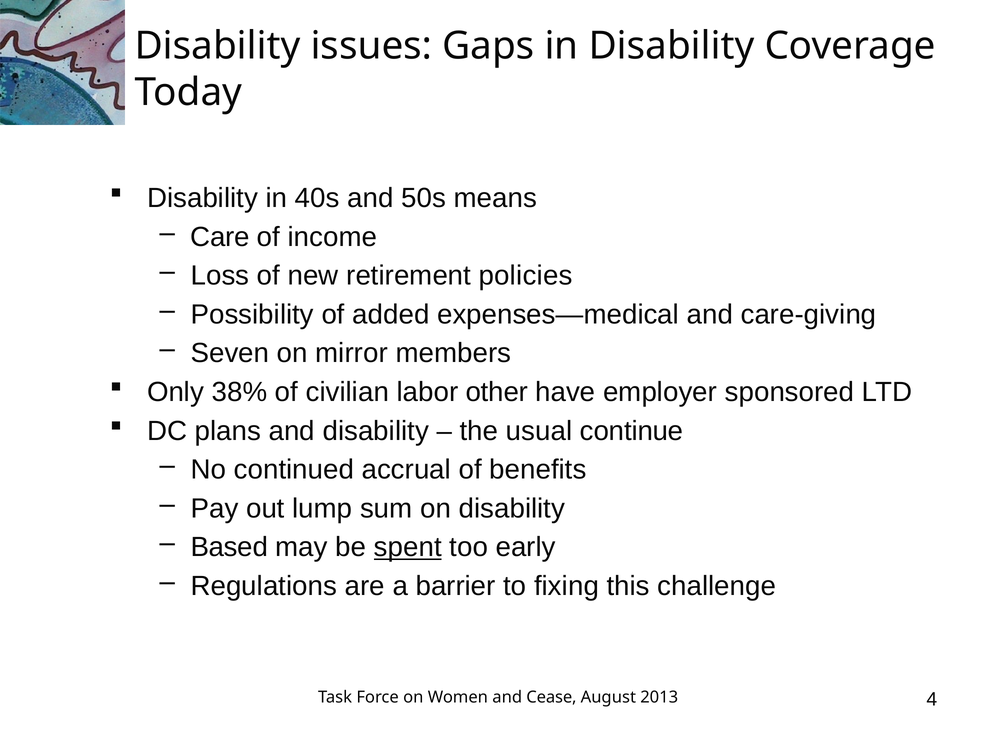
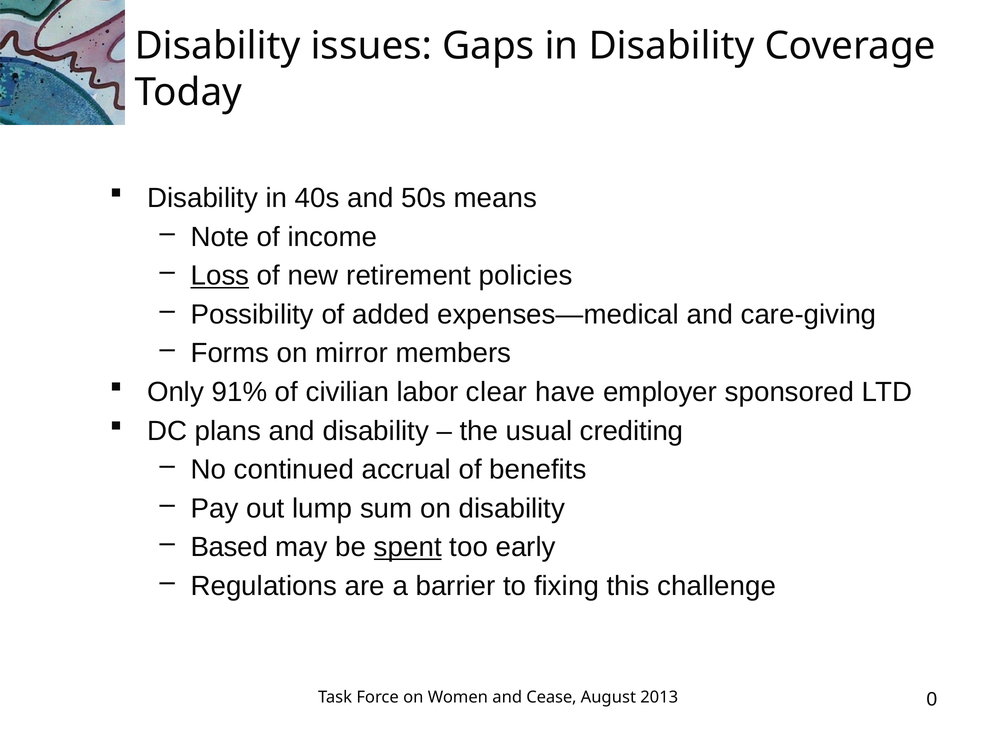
Care: Care -> Note (220, 237)
Loss underline: none -> present (220, 276)
Seven: Seven -> Forms (230, 353)
38%: 38% -> 91% (239, 392)
other: other -> clear (497, 392)
continue: continue -> crediting (632, 431)
4: 4 -> 0 (932, 699)
